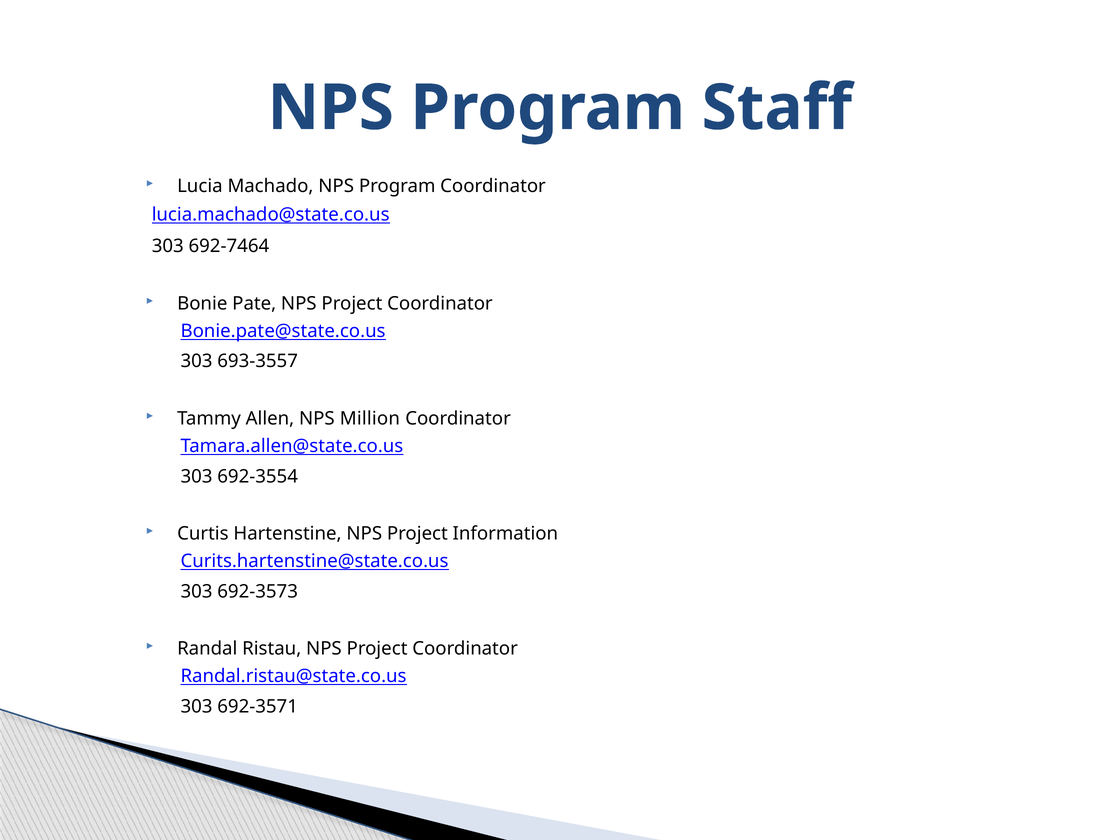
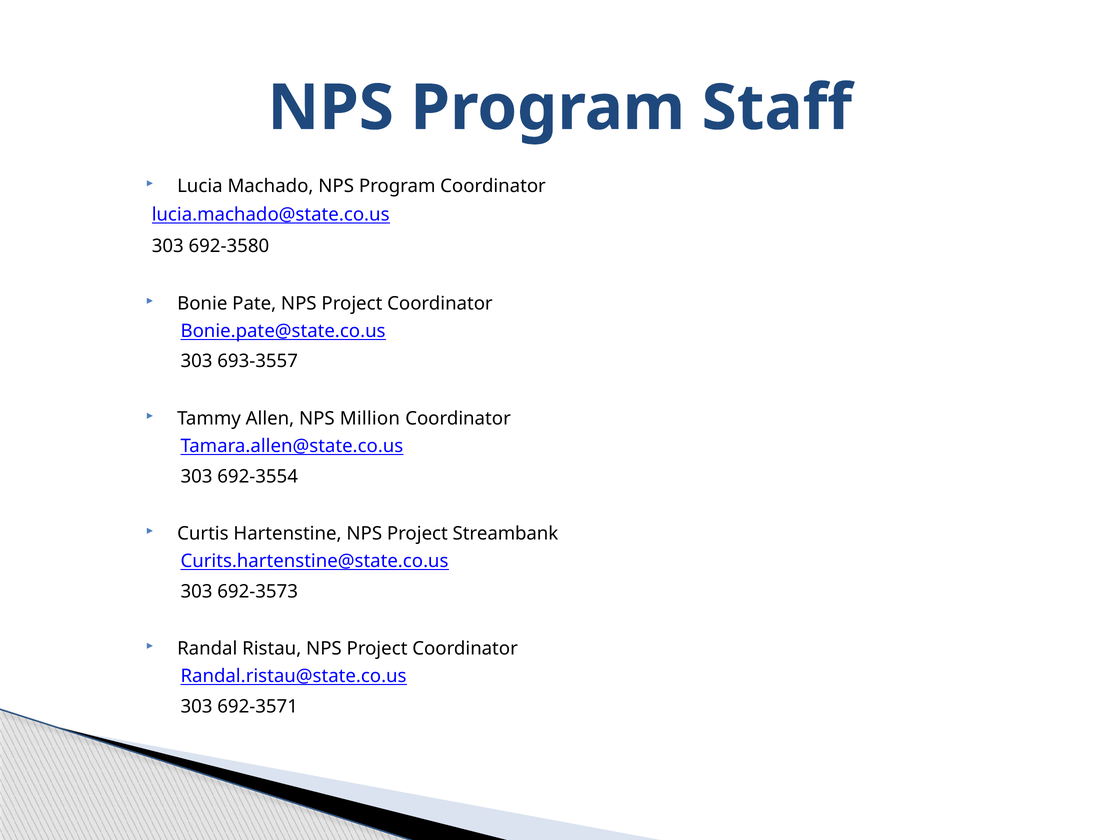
692-7464: 692-7464 -> 692-3580 (229, 246)
Information: Information -> Streambank (505, 534)
